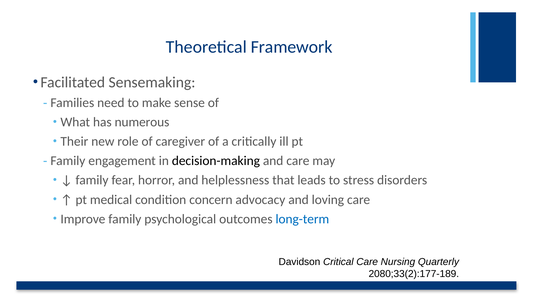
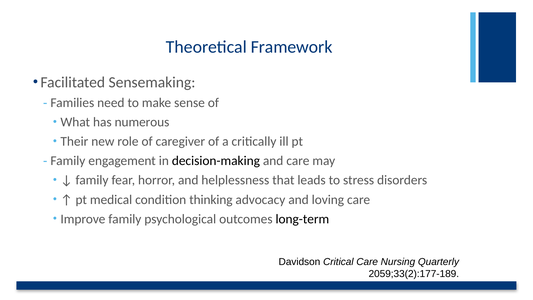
concern: concern -> thinking (211, 200)
long-term colour: blue -> black (302, 219)
2080;33(2):177-189: 2080;33(2):177-189 -> 2059;33(2):177-189 (414, 274)
